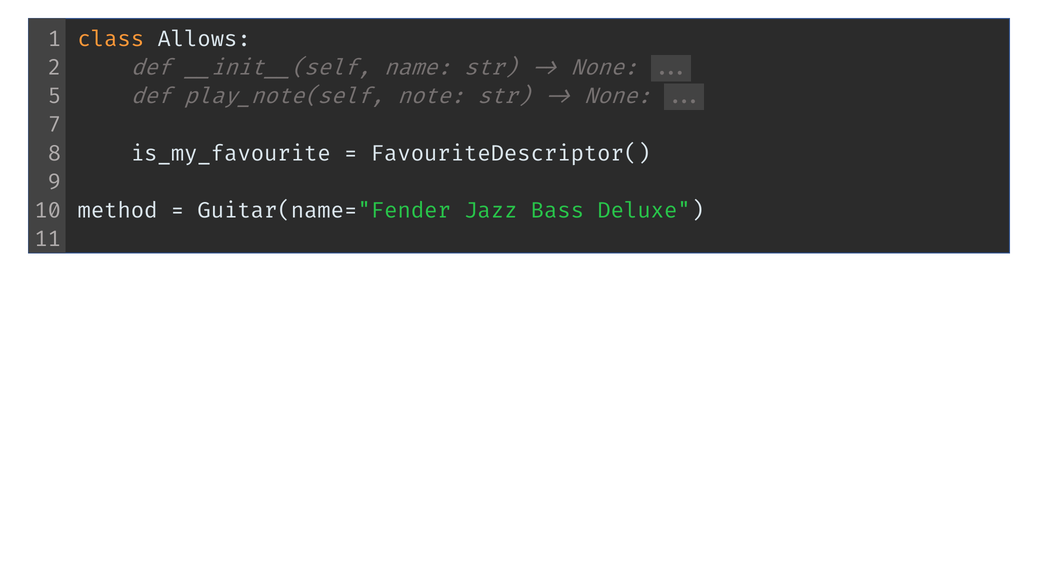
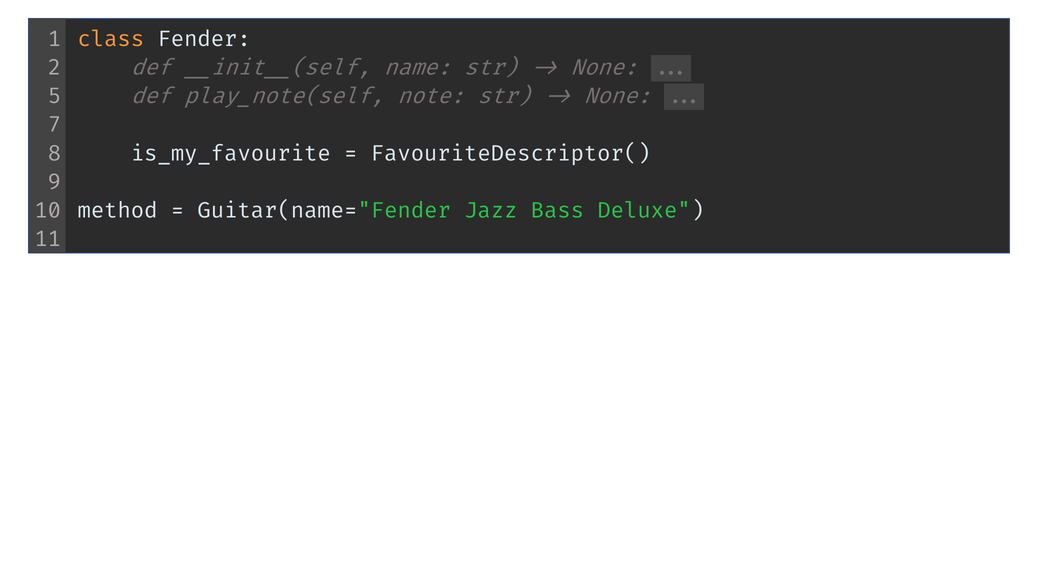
Allows: Allows -> Fender (204, 39)
